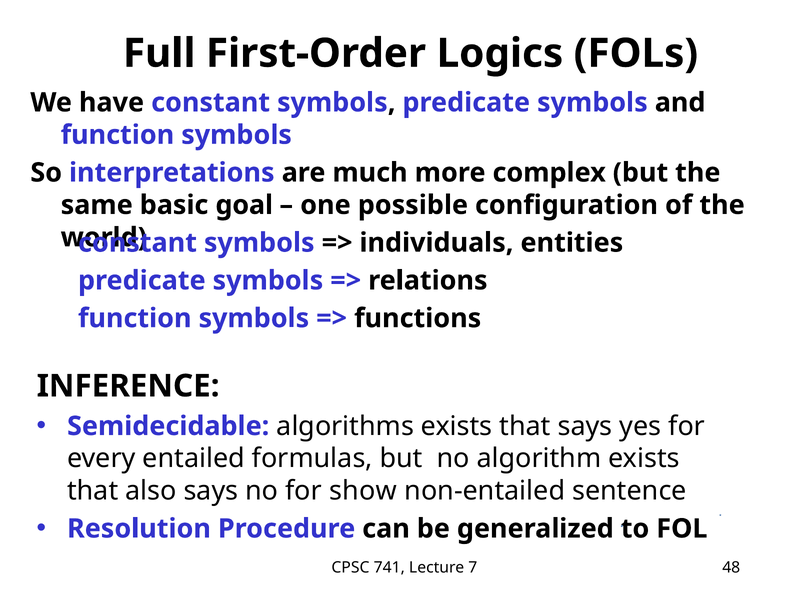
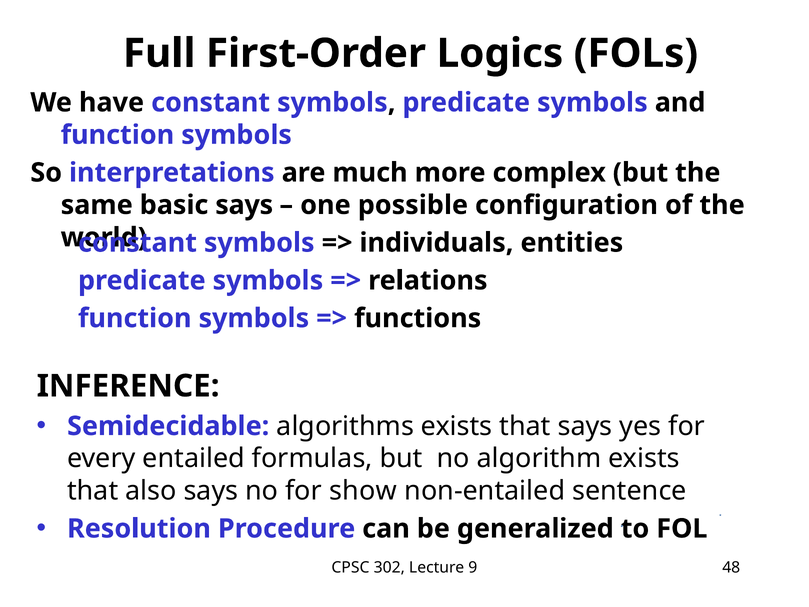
basic goal: goal -> says (244, 205)
741: 741 -> 302 (389, 567)
7: 7 -> 9 (473, 567)
